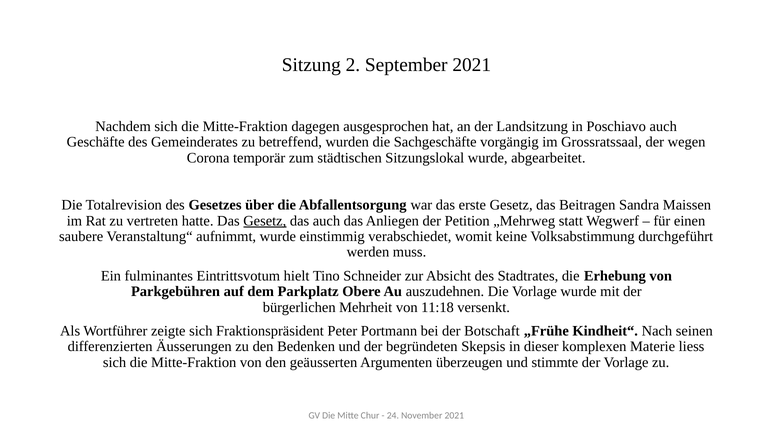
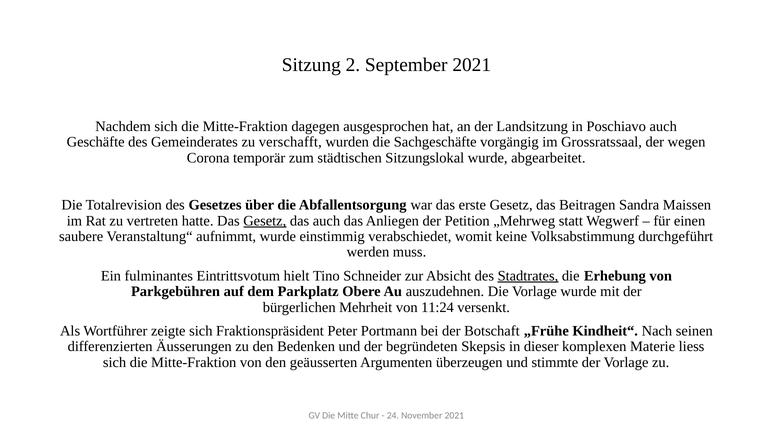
betreffend: betreffend -> verschafft (290, 142)
Stadtrates underline: none -> present (528, 276)
11:18: 11:18 -> 11:24 (437, 307)
